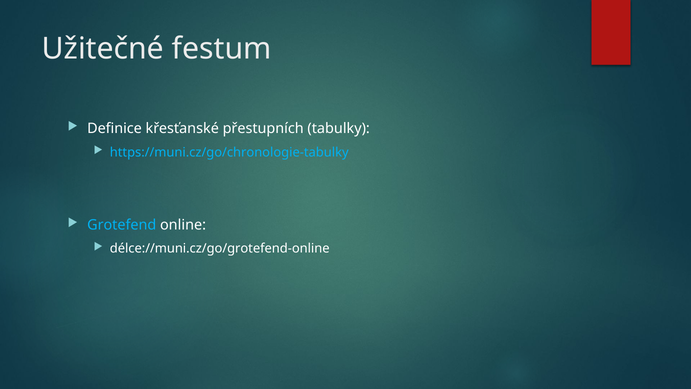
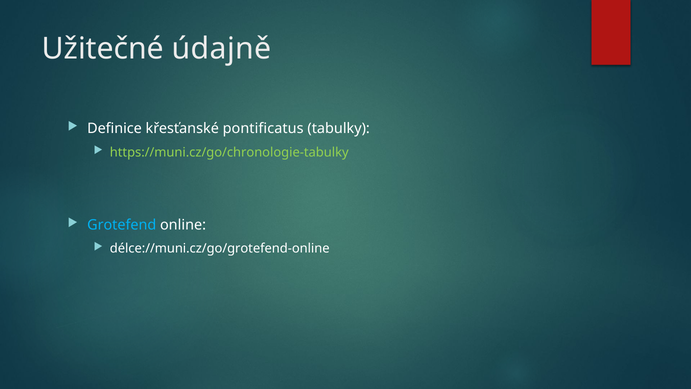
festum: festum -> údajně (222, 49)
přestupních: přestupních -> pontificatus (263, 129)
https://muni.cz/go/chronologie-tabulky colour: light blue -> light green (229, 152)
